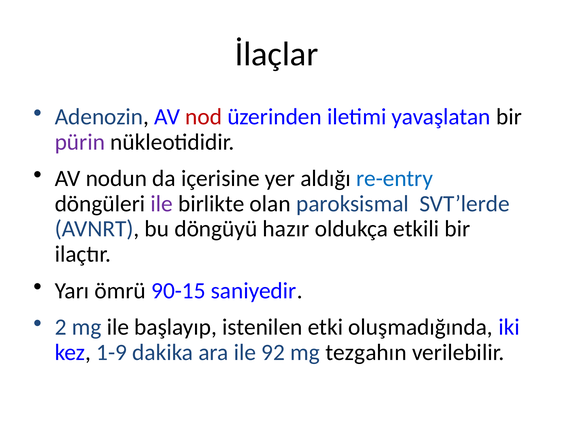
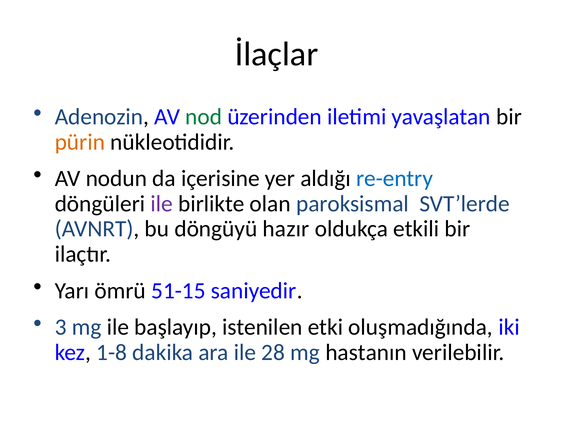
nod colour: red -> green (204, 117)
pürin colour: purple -> orange (80, 142)
90-15: 90-15 -> 51-15 (178, 291)
2: 2 -> 3 (61, 327)
1-9: 1-9 -> 1-8 (112, 352)
92: 92 -> 28 (273, 352)
tezgahın: tezgahın -> hastanın (366, 352)
